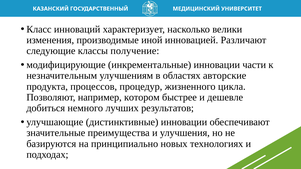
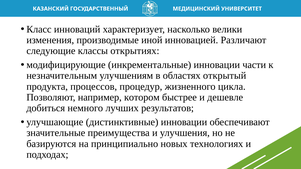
получение: получение -> открытиях (135, 51)
авторские: авторские -> открытый (225, 76)
